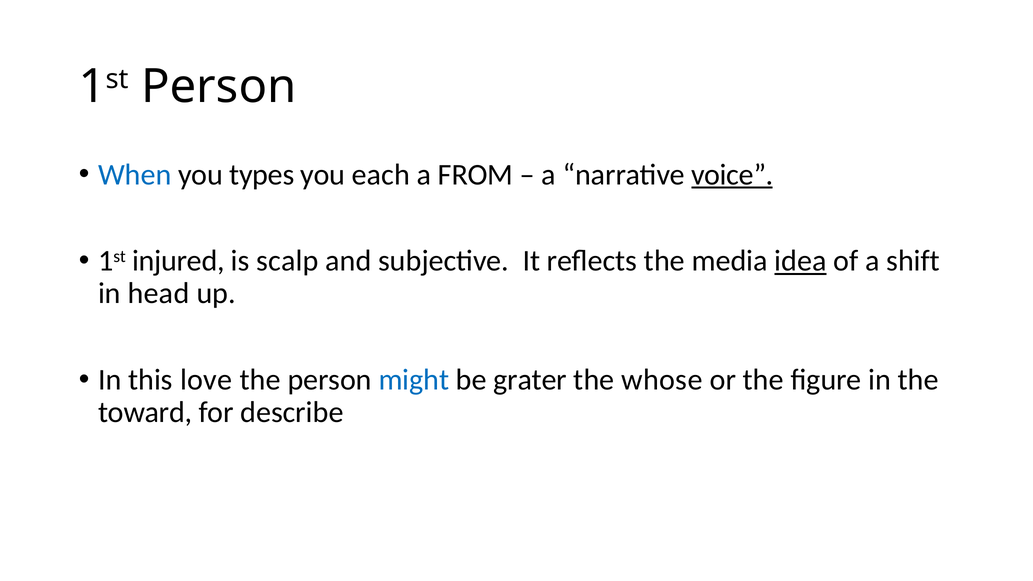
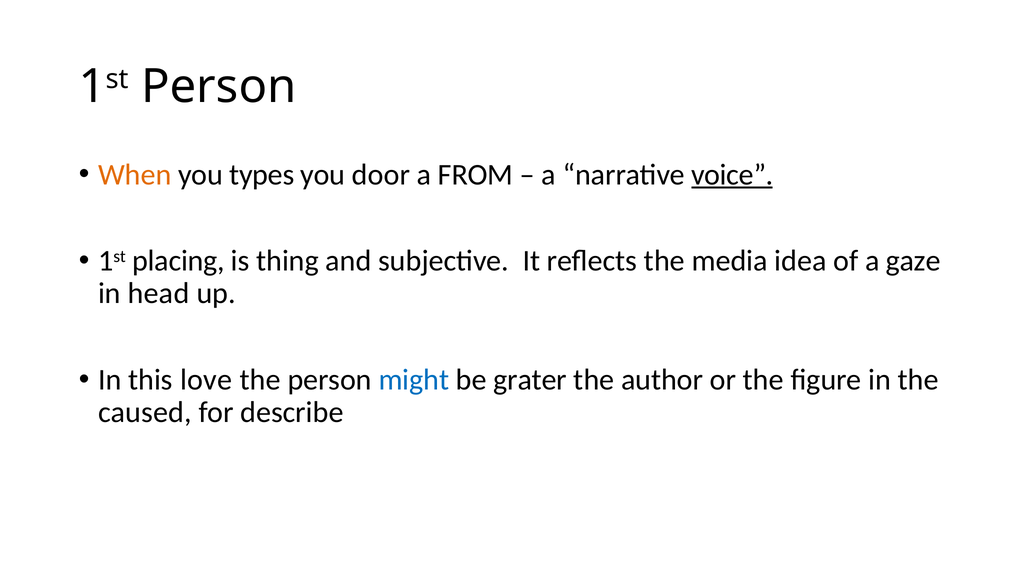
When colour: blue -> orange (135, 175)
each: each -> door (381, 175)
injured: injured -> placing (178, 261)
scalp: scalp -> thing (288, 261)
idea underline: present -> none (801, 261)
shift: shift -> gaze (913, 261)
whose: whose -> author (662, 380)
toward: toward -> caused (145, 413)
